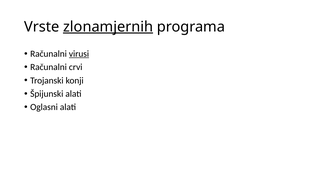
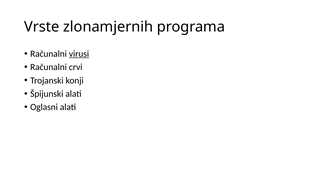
zlonamjernih underline: present -> none (108, 27)
